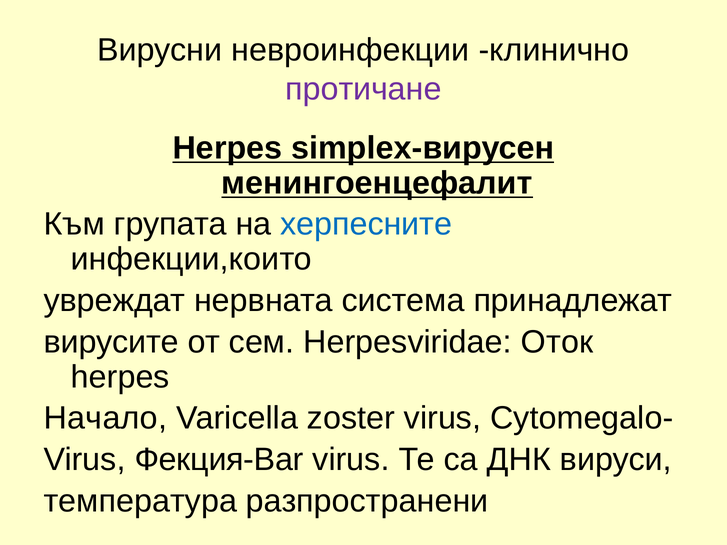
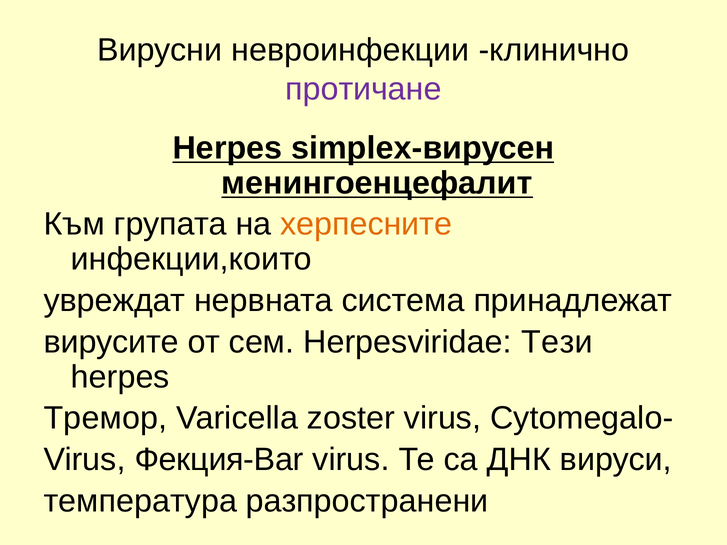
херпесните colour: blue -> orange (366, 224)
Оток: Оток -> Тези (557, 342)
Начало: Начало -> Тремор (105, 418)
